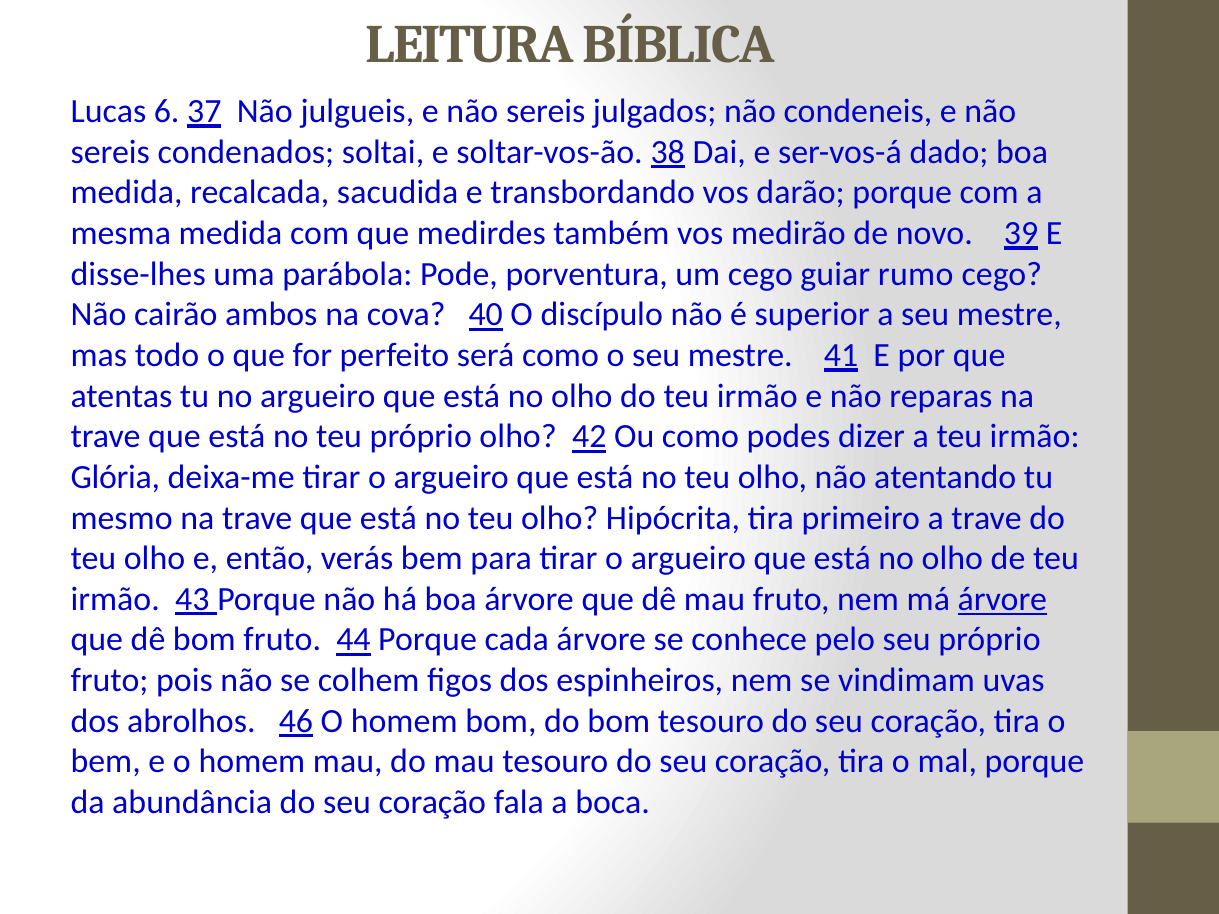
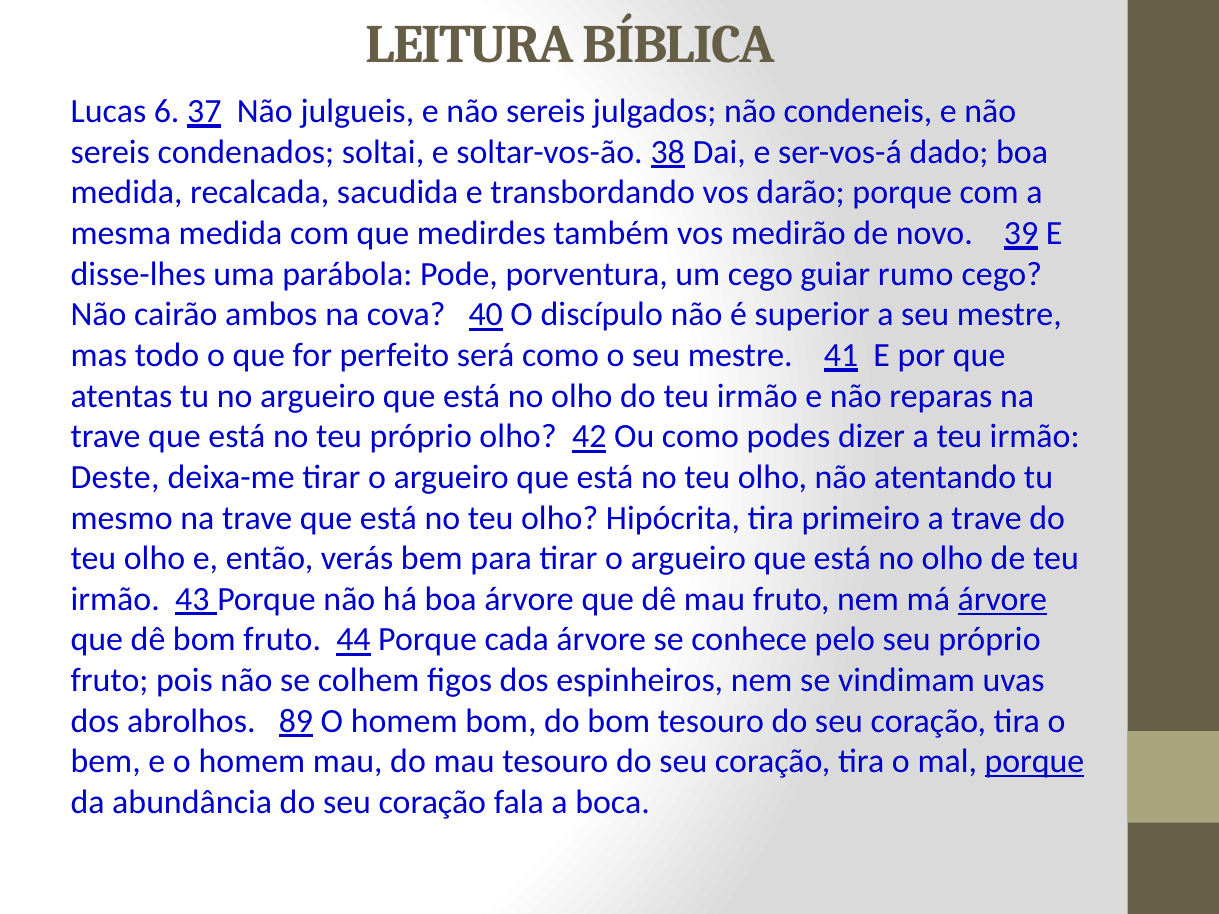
Glória: Glória -> Deste (115, 477)
46: 46 -> 89 (296, 721)
porque underline: none -> present (1034, 762)
